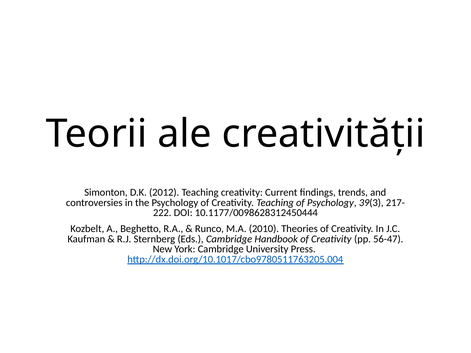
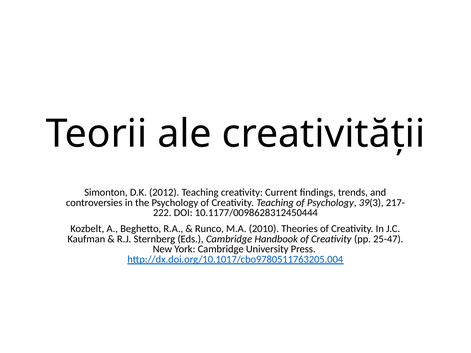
56-47: 56-47 -> 25-47 (388, 239)
